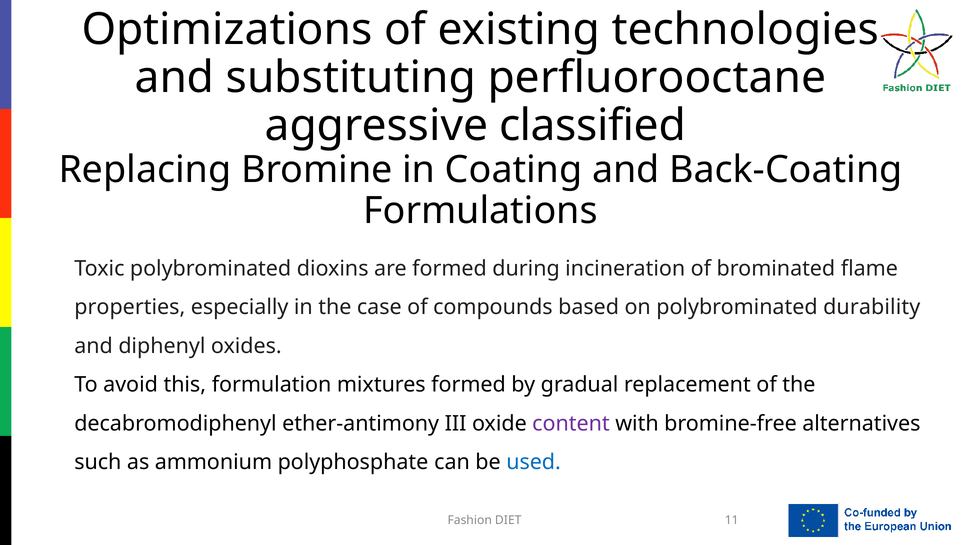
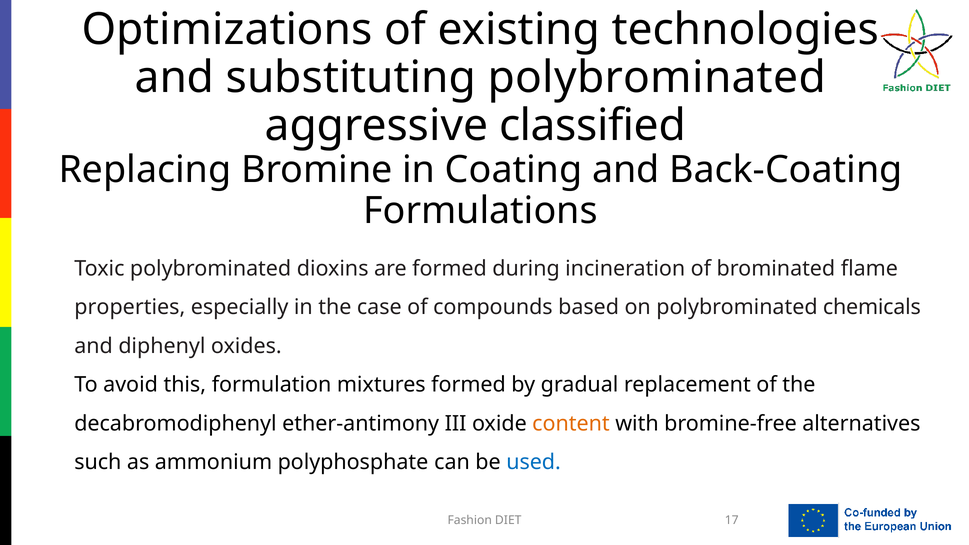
substituting perfluorooctane: perfluorooctane -> polybrominated (657, 78)
durability: durability -> chemicals (872, 307)
content colour: purple -> orange (571, 424)
11: 11 -> 17 (732, 520)
